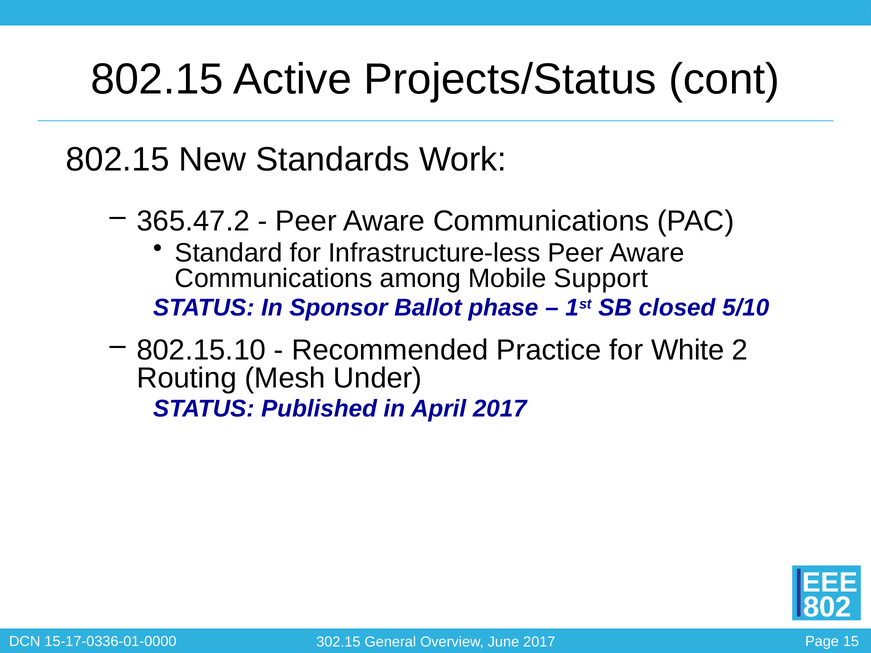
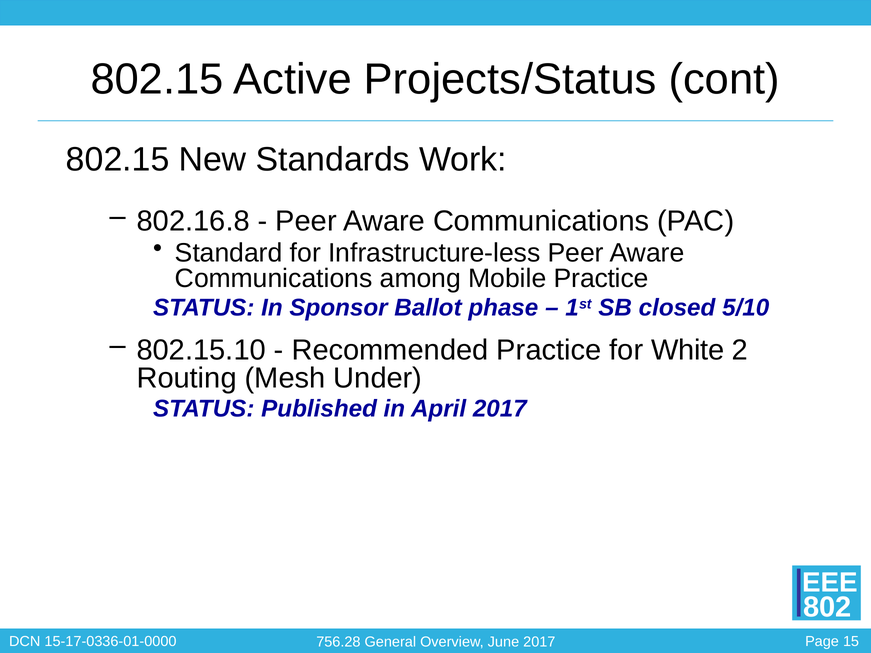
365.47.2: 365.47.2 -> 802.16.8 (193, 221)
Mobile Support: Support -> Practice (601, 279)
302.15: 302.15 -> 756.28 (338, 642)
